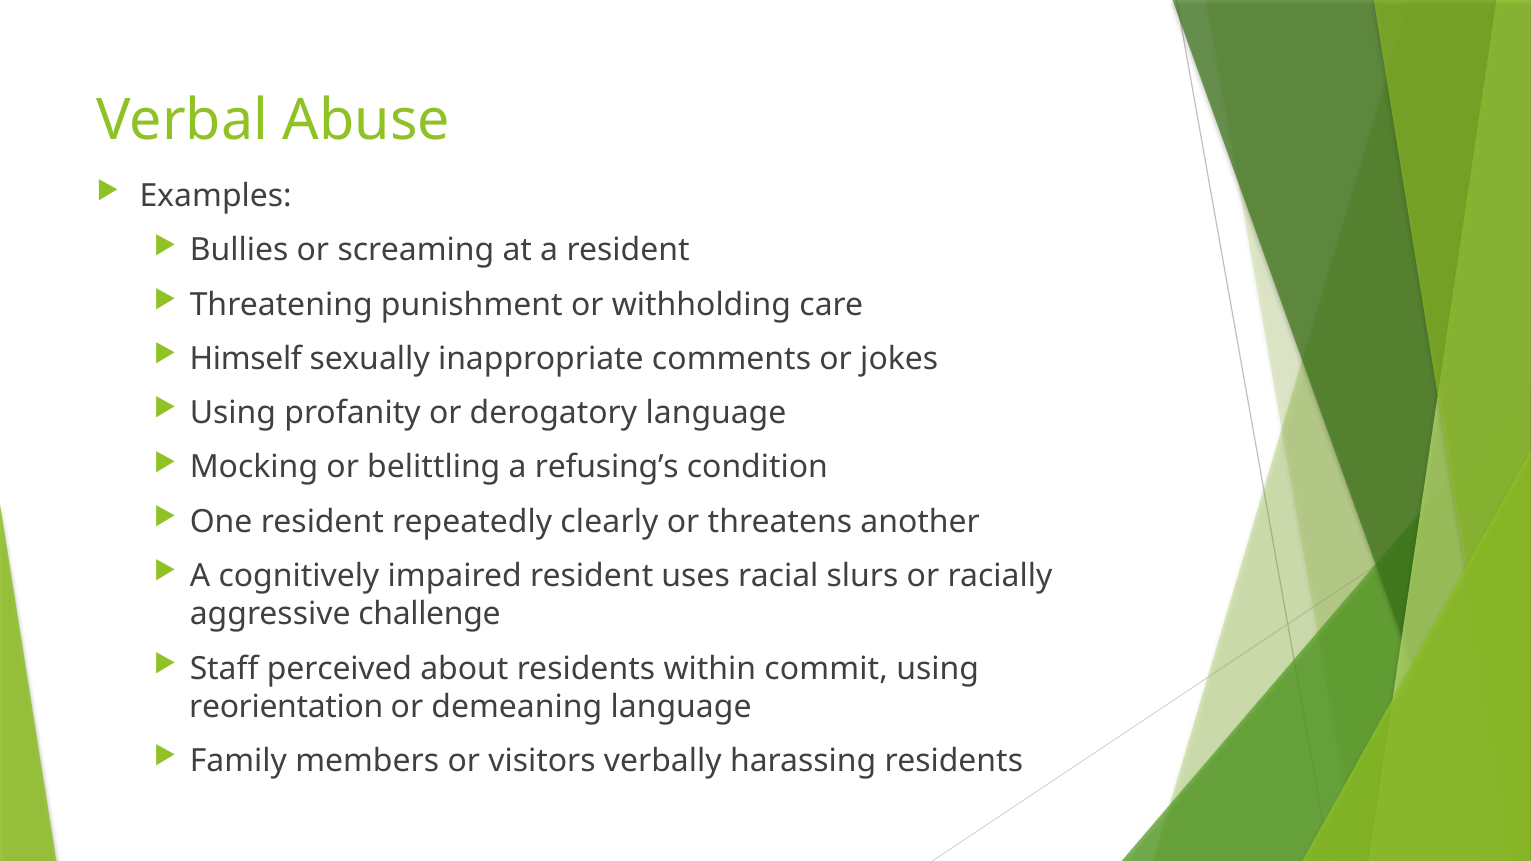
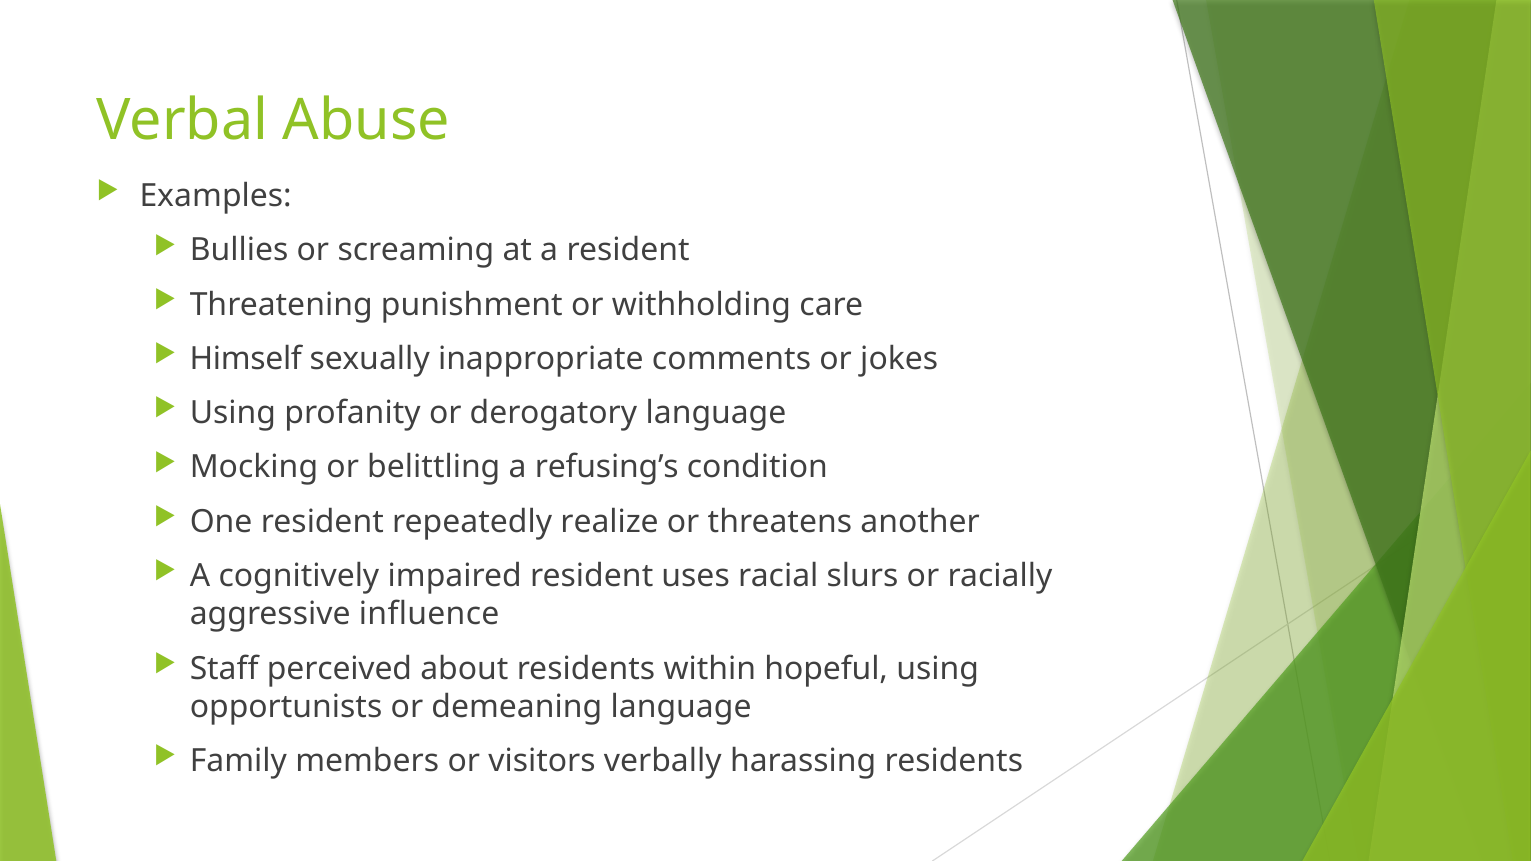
clearly: clearly -> realize (610, 522)
challenge: challenge -> influence (429, 614)
commit: commit -> hopeful (826, 669)
reorientation: reorientation -> opportunists (286, 707)
